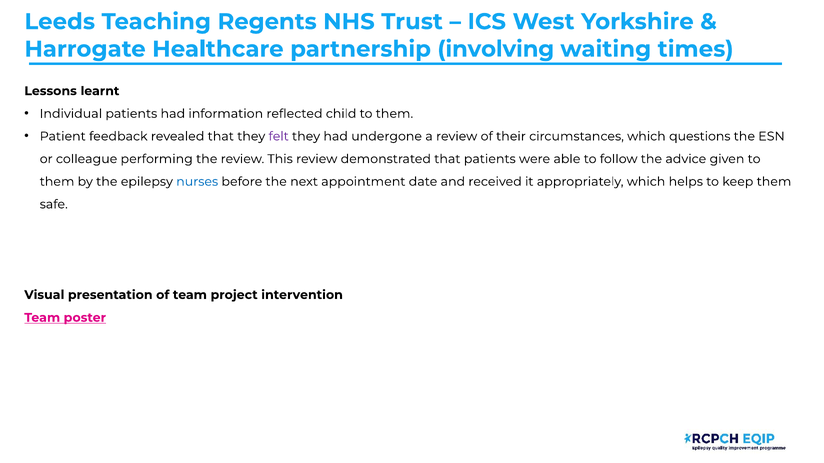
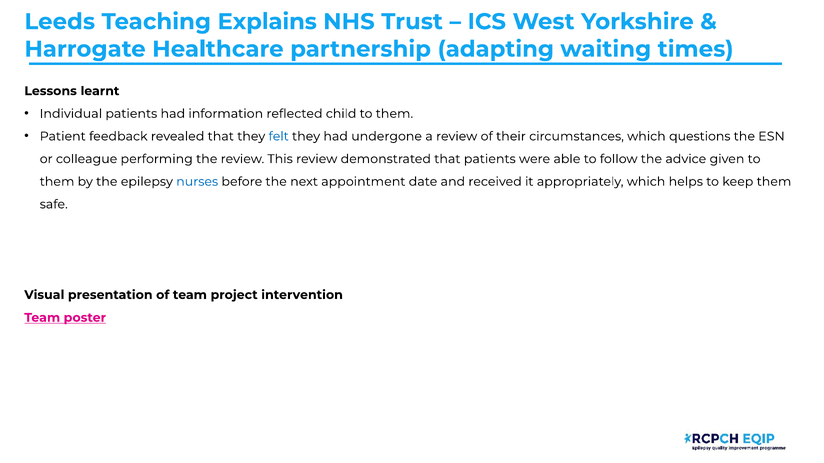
Regents: Regents -> Explains (267, 22)
involving: involving -> adapting (496, 49)
felt colour: purple -> blue (279, 136)
